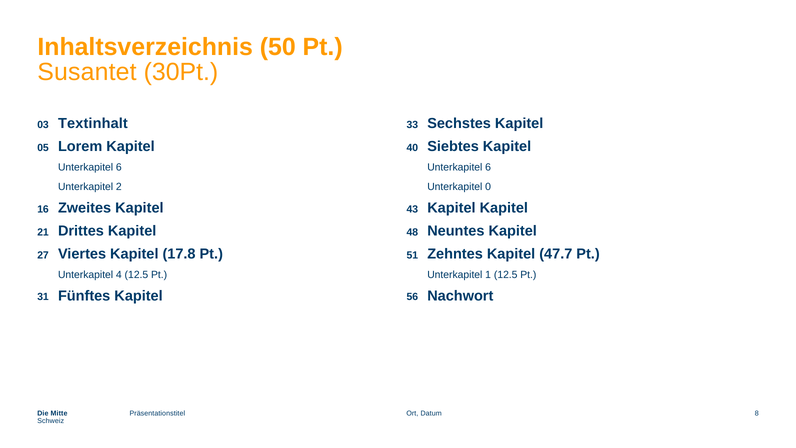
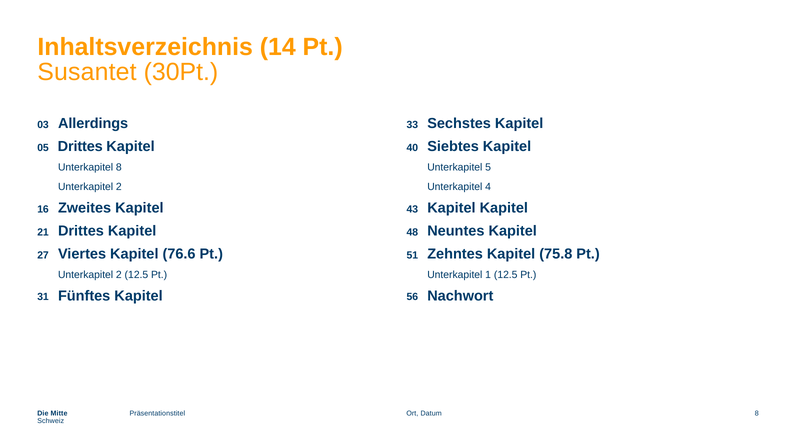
50: 50 -> 14 (278, 47)
Textinhalt: Textinhalt -> Allerdings (93, 123)
05 Lorem: Lorem -> Drittes (80, 146)
6: 6 -> 8 (119, 167)
6: 6 -> 5 (488, 167)
0: 0 -> 4 (488, 187)
17.8: 17.8 -> 76.6 (179, 254)
47.7: 47.7 -> 75.8 (556, 254)
4: 4 -> 2 (119, 275)
